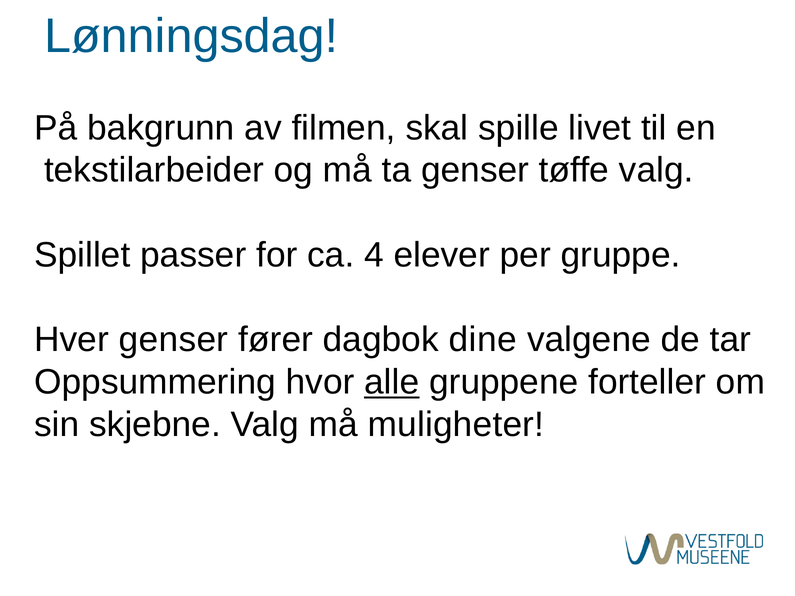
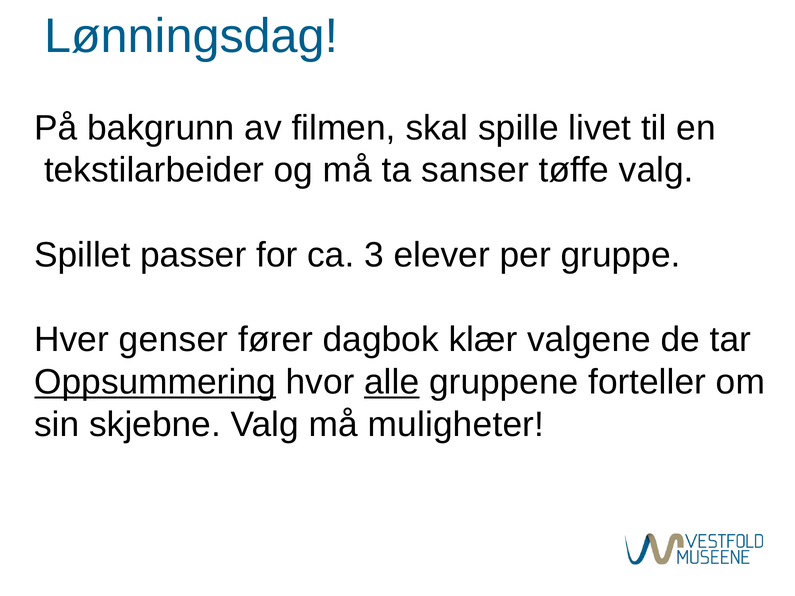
ta genser: genser -> sanser (475, 170)
4: 4 -> 3 (374, 255)
dine: dine -> klær (483, 340)
Oppsummering underline: none -> present (155, 382)
